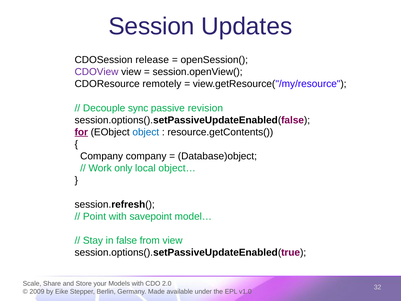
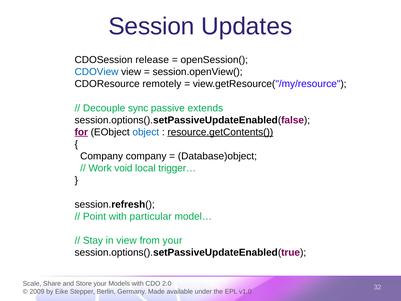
CDOView colour: purple -> blue (97, 72)
revision: revision -> extends (205, 108)
resource.getContents( underline: none -> present (220, 132)
only: only -> void (123, 168)
object…: object… -> trigger… (177, 168)
savepoint: savepoint -> particular (151, 216)
in false: false -> view (127, 240)
from view: view -> your (172, 240)
